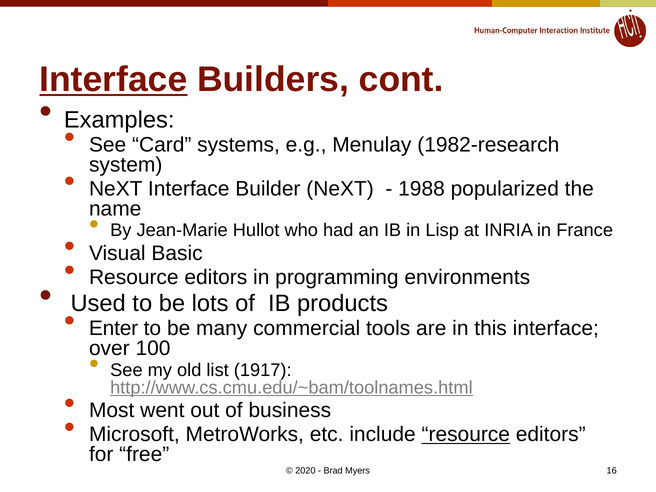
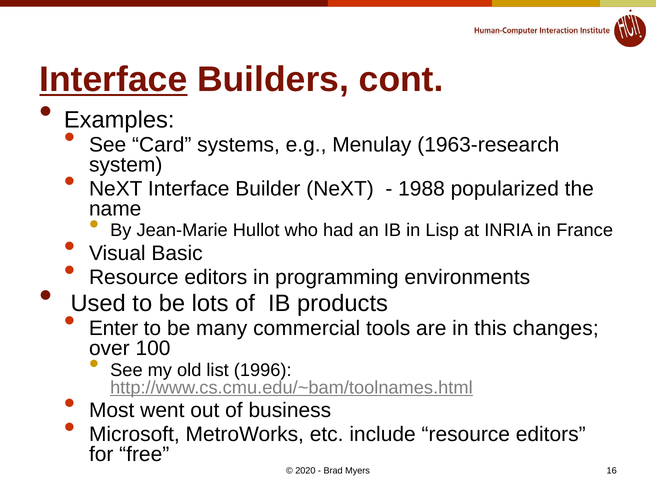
1982-research: 1982-research -> 1963-research (488, 145)
this interface: interface -> changes (556, 328)
1917: 1917 -> 1996 (263, 370)
resource underline: present -> none (466, 434)
